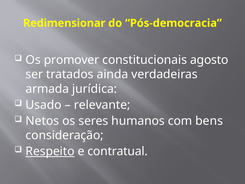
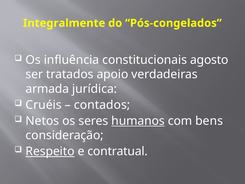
Redimensionar: Redimensionar -> Integralmente (64, 23)
Pós-democracia: Pós-democracia -> Pós-congelados (173, 23)
promover: promover -> influência (71, 60)
ainda: ainda -> apoio (112, 74)
Usado: Usado -> Cruéis (44, 105)
relevante: relevante -> contados (102, 105)
humanos underline: none -> present (138, 121)
